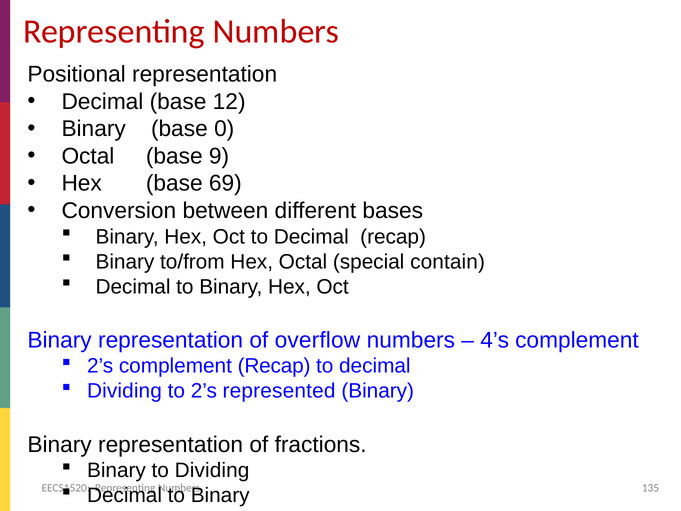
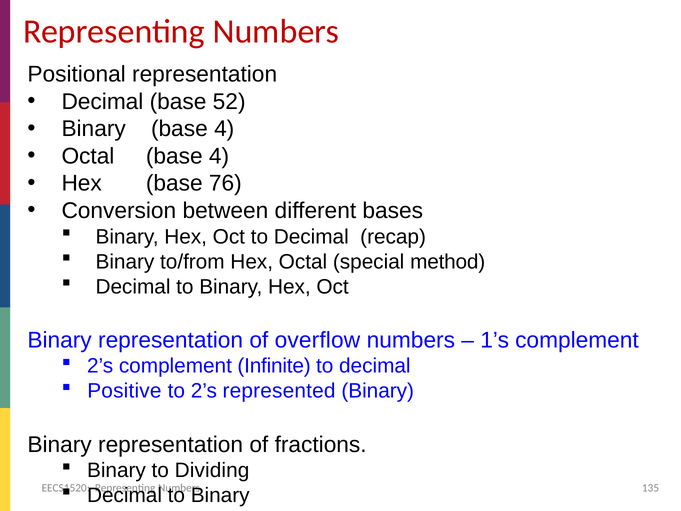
12: 12 -> 52 (229, 102)
Binary base 0: 0 -> 4 (224, 129)
Octal base 9: 9 -> 4 (219, 156)
69: 69 -> 76 (225, 183)
contain: contain -> method (448, 262)
4’s: 4’s -> 1’s (495, 340)
complement Recap: Recap -> Infinite (274, 366)
Dividing: Dividing -> Positive (124, 391)
